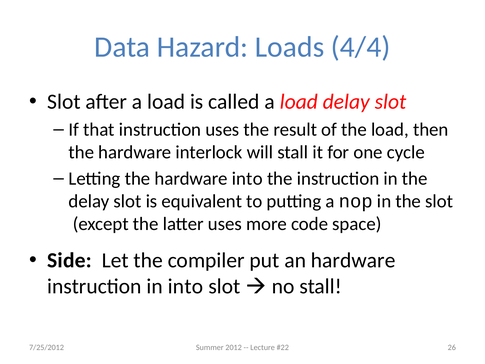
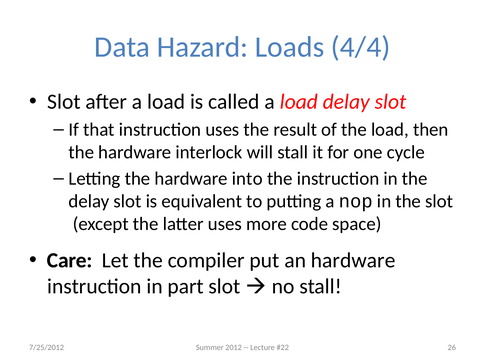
Side: Side -> Care (70, 260)
in into: into -> part (186, 286)
